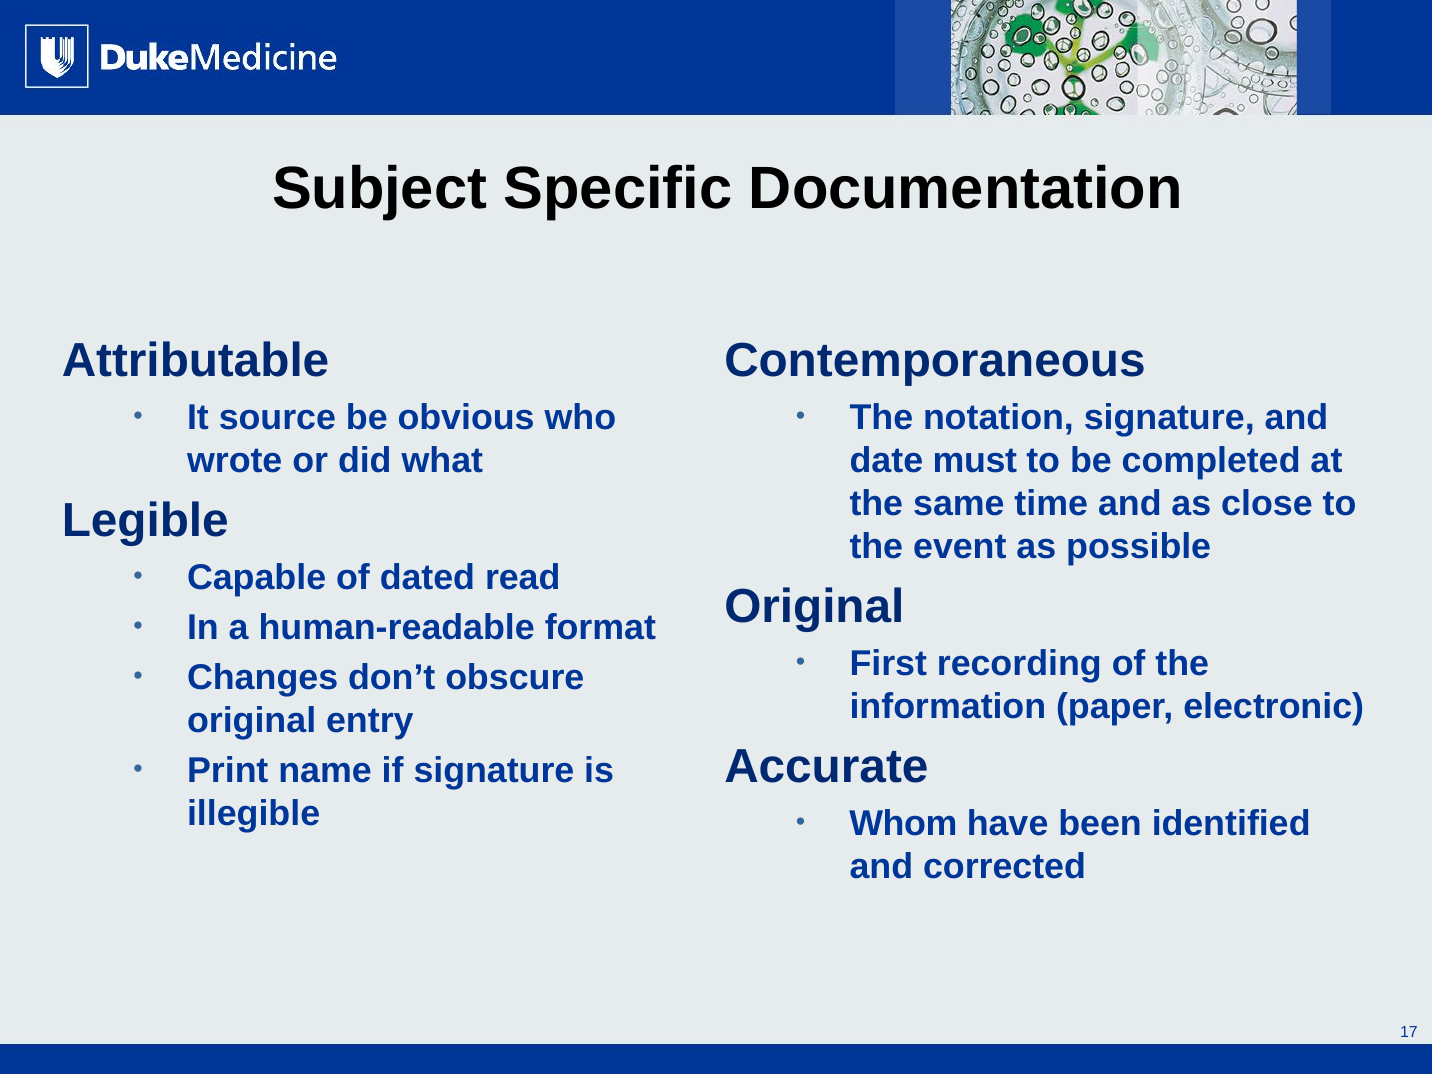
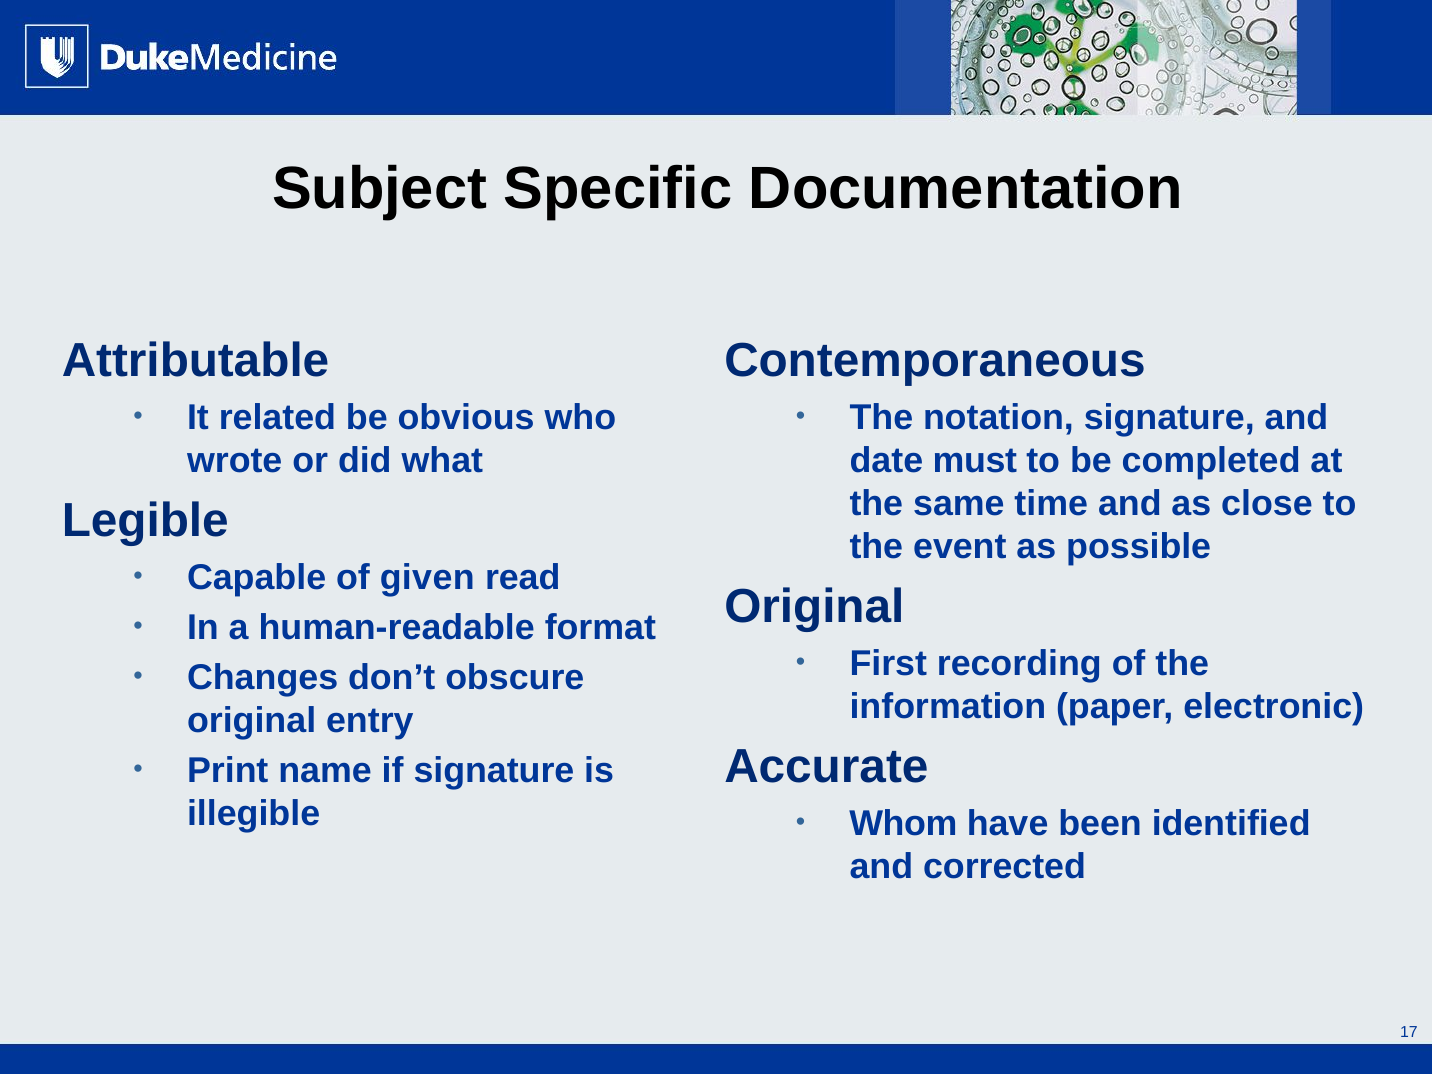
source: source -> related (277, 418)
dated: dated -> given (427, 578)
